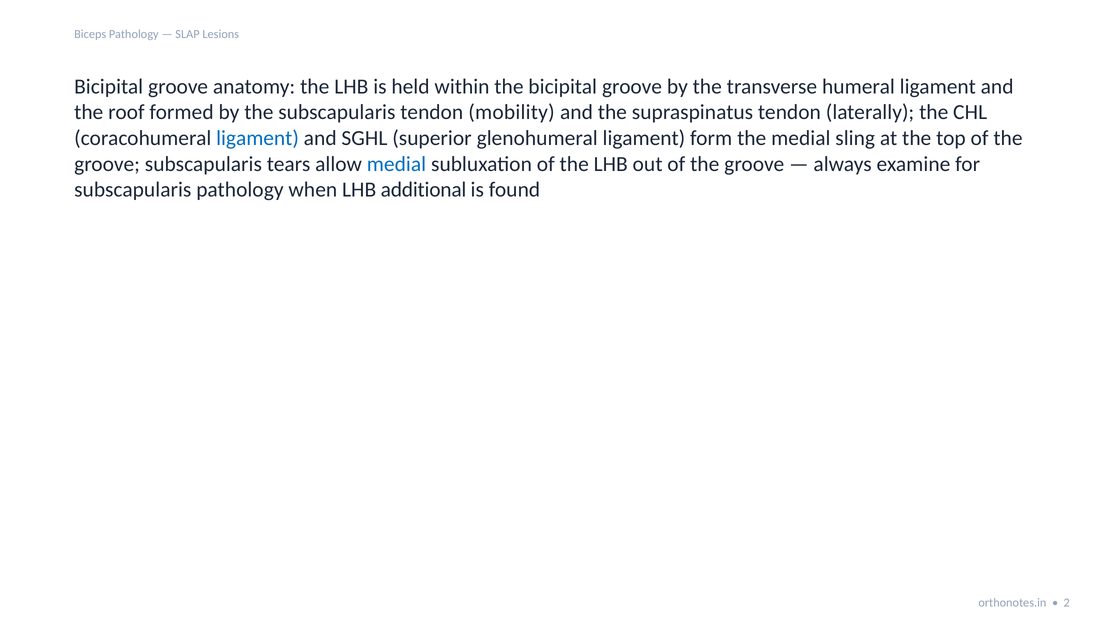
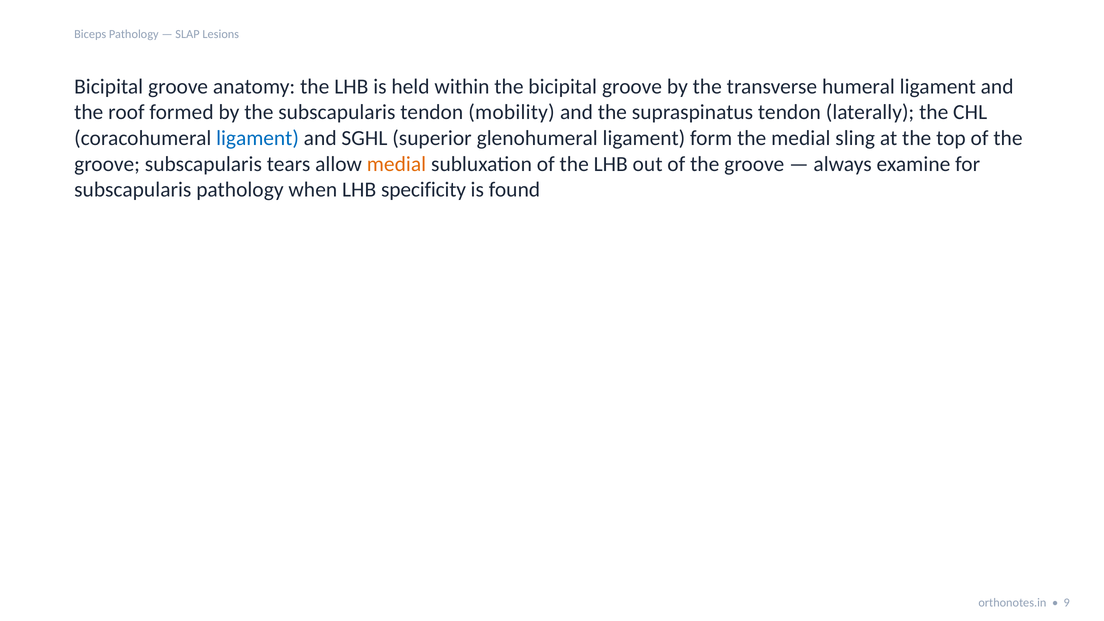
medial colour: blue -> orange (396, 164)
additional: additional -> specificity (424, 190)
2: 2 -> 9 (1067, 603)
